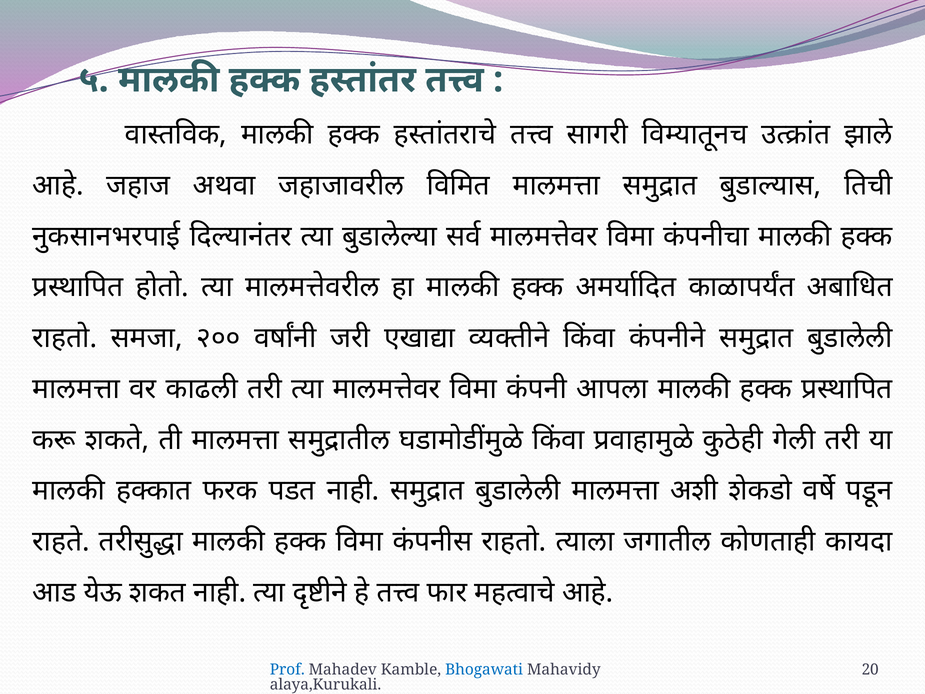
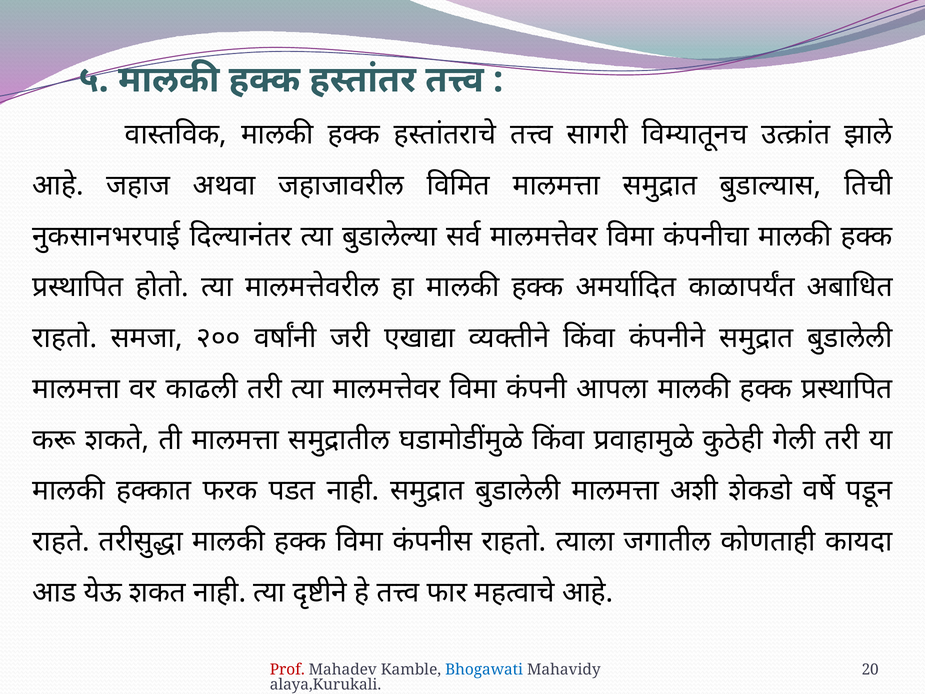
Prof colour: blue -> red (287, 669)
